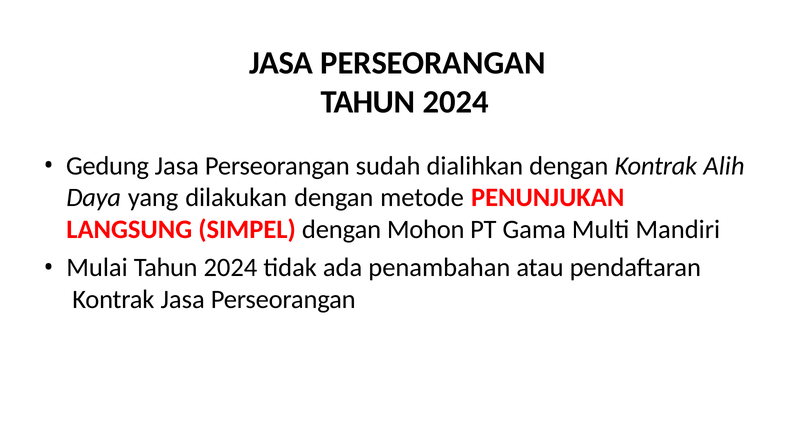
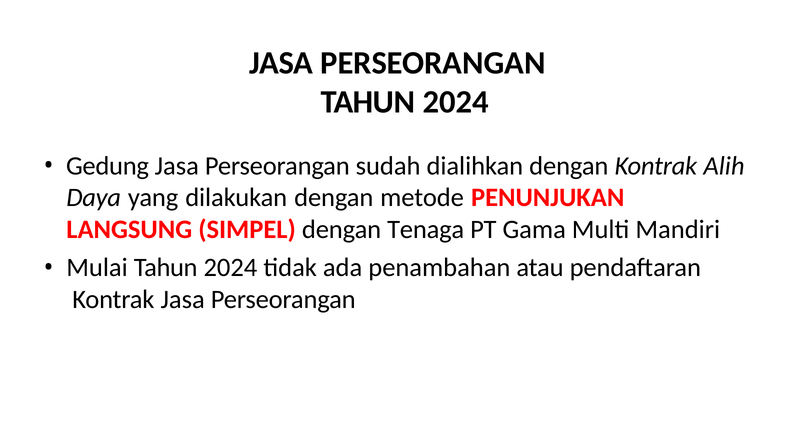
Mohon: Mohon -> Tenaga (426, 230)
